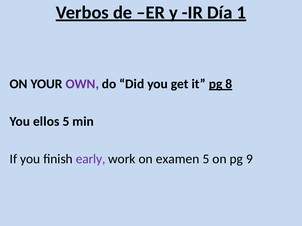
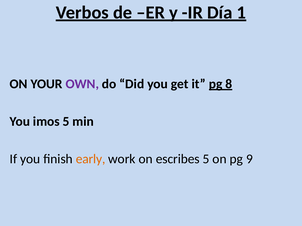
ellos: ellos -> imos (46, 122)
early colour: purple -> orange (91, 159)
examen: examen -> escribes (178, 159)
